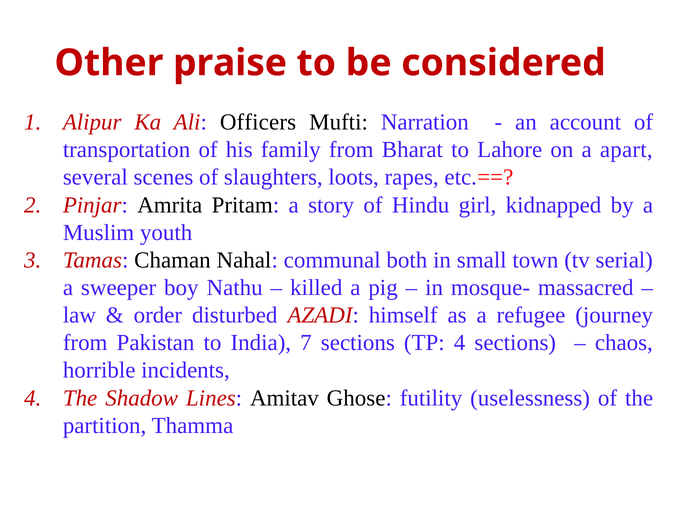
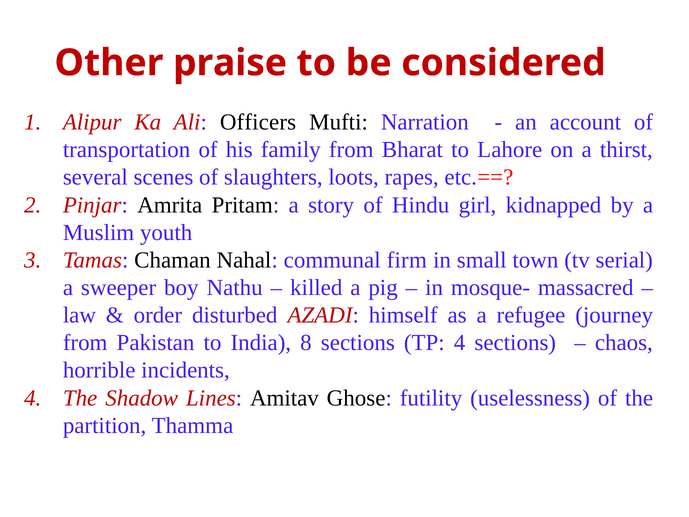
apart: apart -> thirst (626, 150)
both: both -> firm (407, 260)
7: 7 -> 8 (306, 343)
